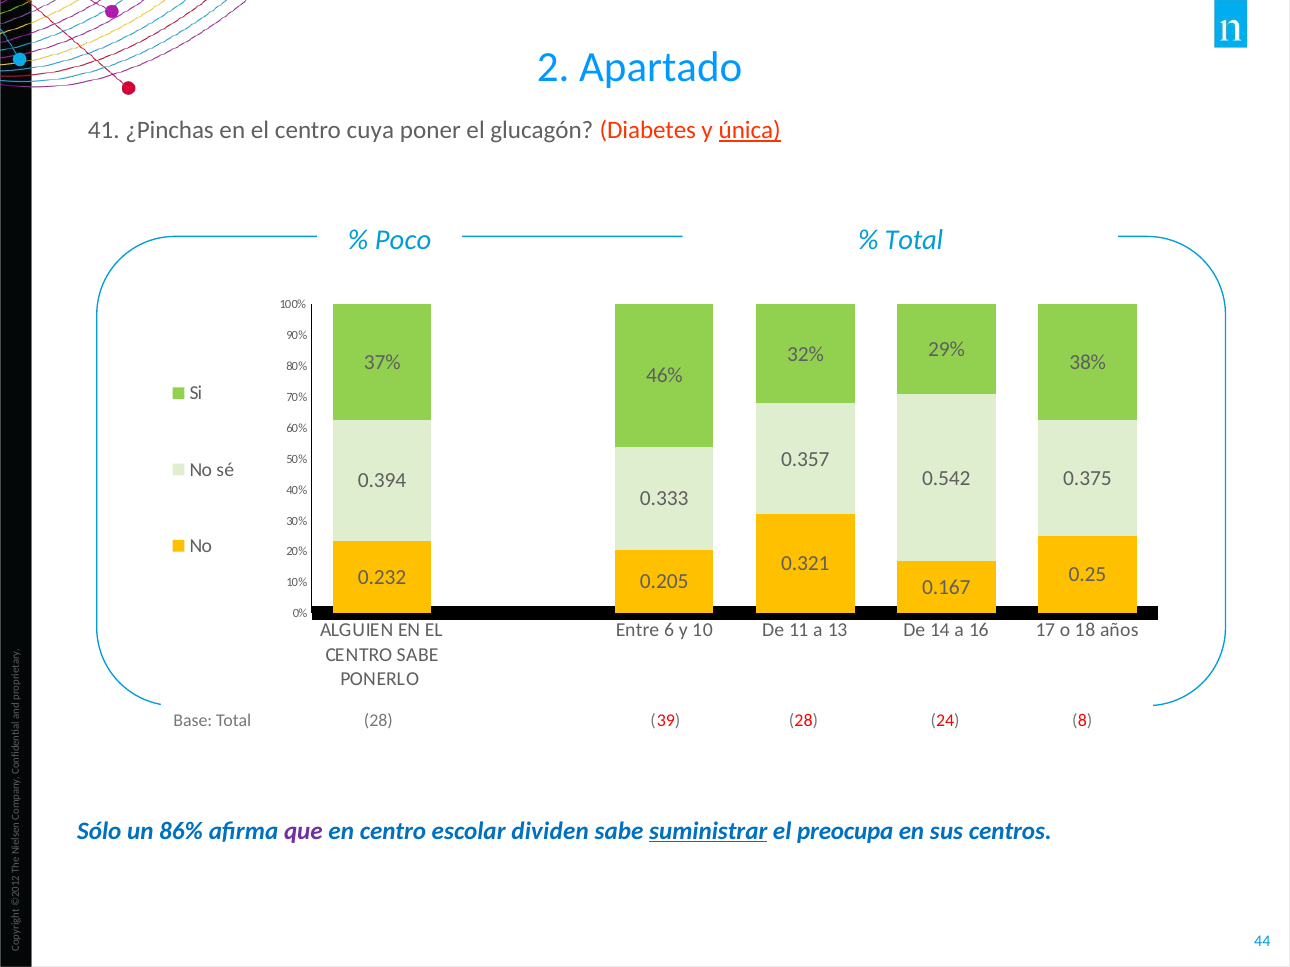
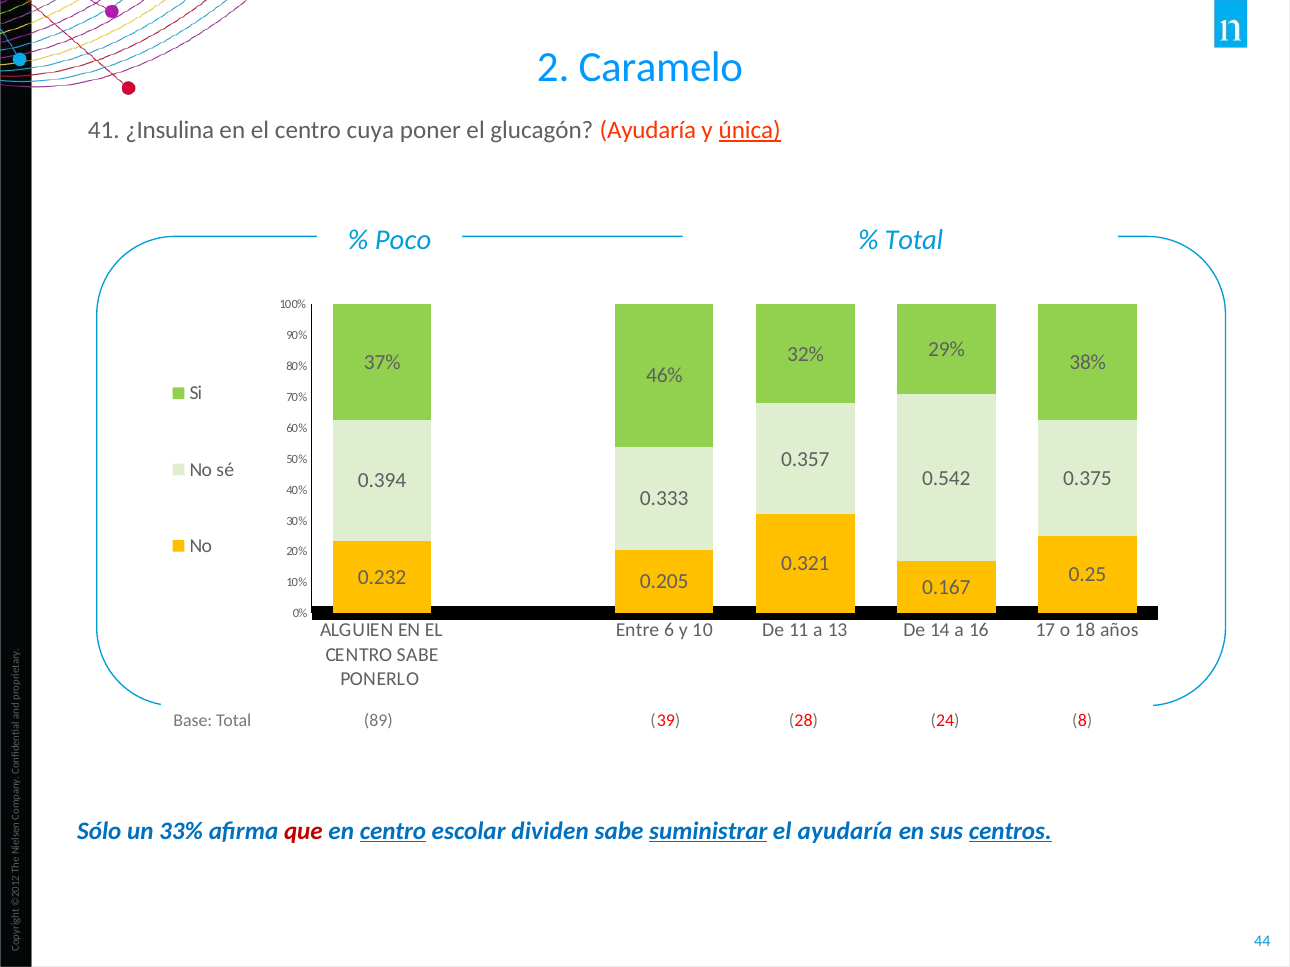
Apartado: Apartado -> Caramelo (661, 67)
¿Pinchas: ¿Pinchas -> ¿Insulina (170, 130)
glucagón Diabetes: Diabetes -> Ayudaría (648, 130)
Total 28: 28 -> 89 (378, 721)
86%: 86% -> 33% (181, 831)
que colour: purple -> red (303, 831)
centro underline: none -> present (393, 831)
el preocupa: preocupa -> ayudaría (845, 831)
centros underline: none -> present (1010, 831)
